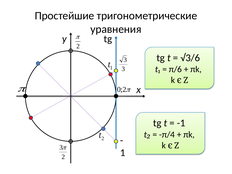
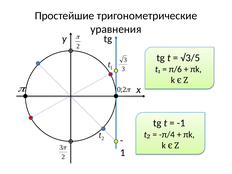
√3/6: √3/6 -> √3/5 (190, 58)
